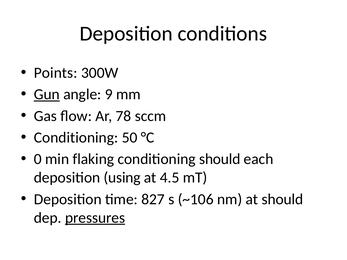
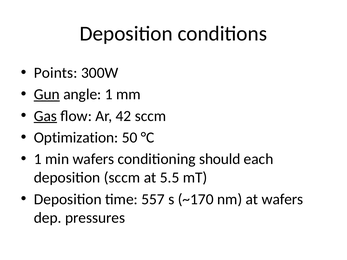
angle 9: 9 -> 1 (109, 94)
Gas underline: none -> present (45, 116)
78: 78 -> 42 (123, 116)
Conditioning: Conditioning -> Optimization (76, 138)
0: 0 -> 1 (38, 159)
min flaking: flaking -> wafers (93, 159)
deposition using: using -> sccm (122, 178)
4.5: 4.5 -> 5.5 (170, 178)
827: 827 -> 557 (153, 199)
~106: ~106 -> ~170 (196, 199)
at should: should -> wafers (282, 199)
pressures underline: present -> none (95, 218)
